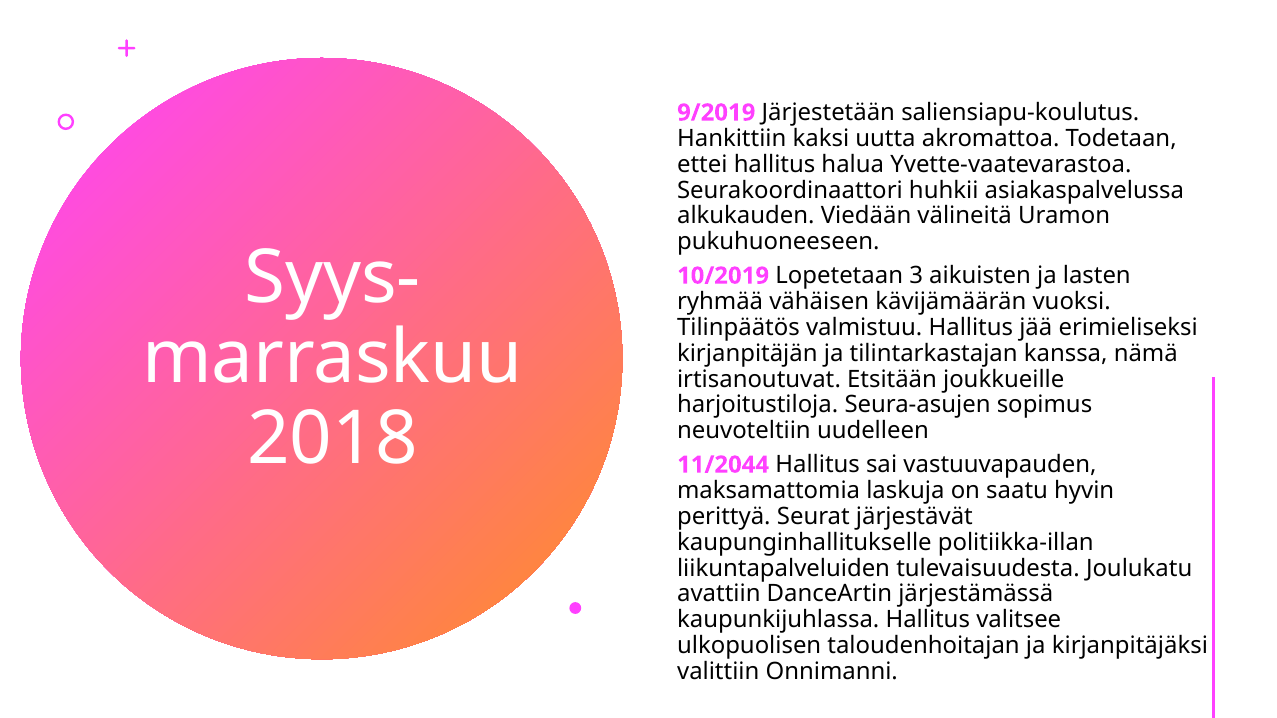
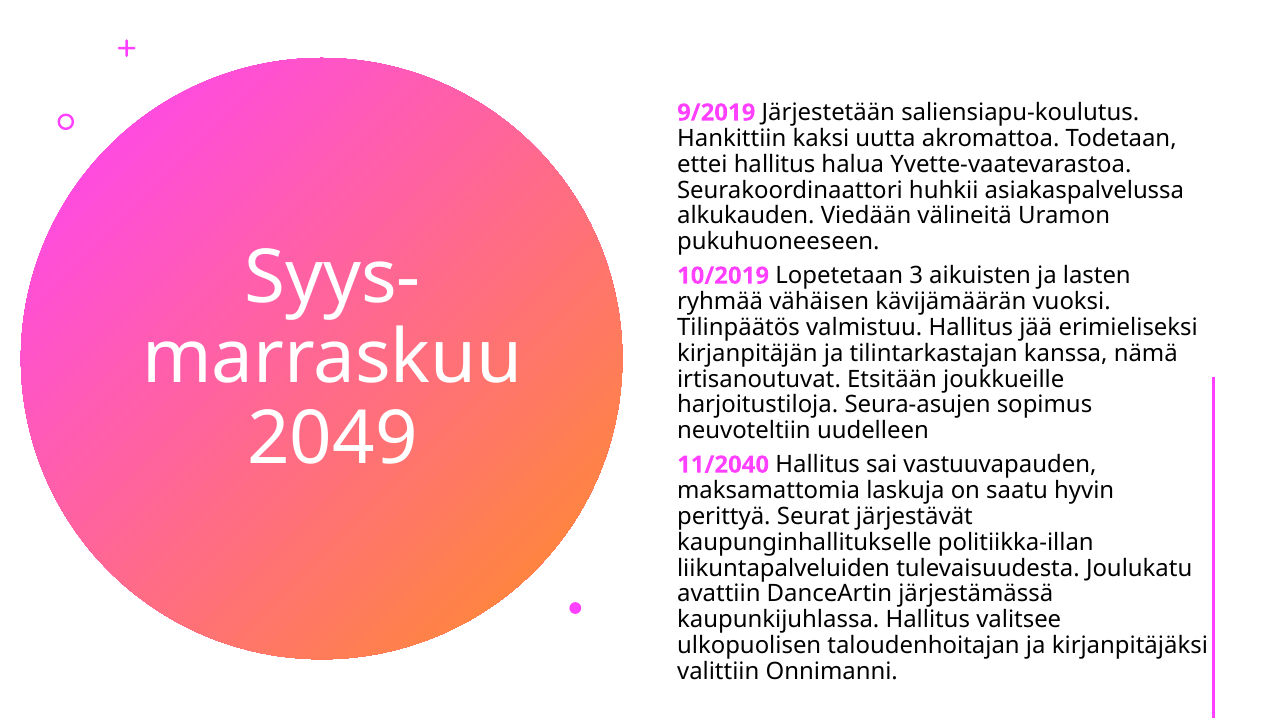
2018: 2018 -> 2049 (333, 439)
11/2044: 11/2044 -> 11/2040 (723, 465)
